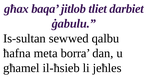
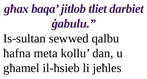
borra: borra -> kollu (76, 53)
